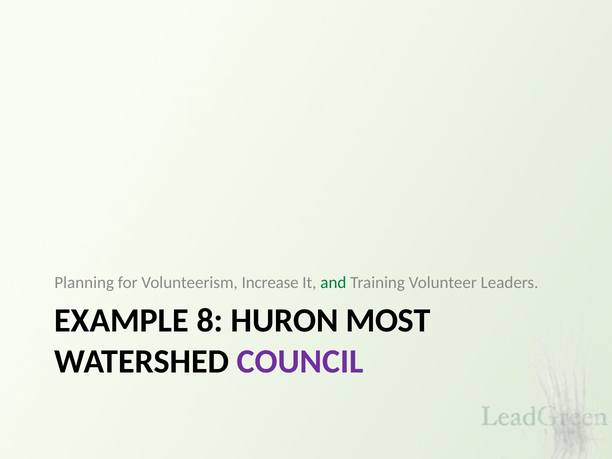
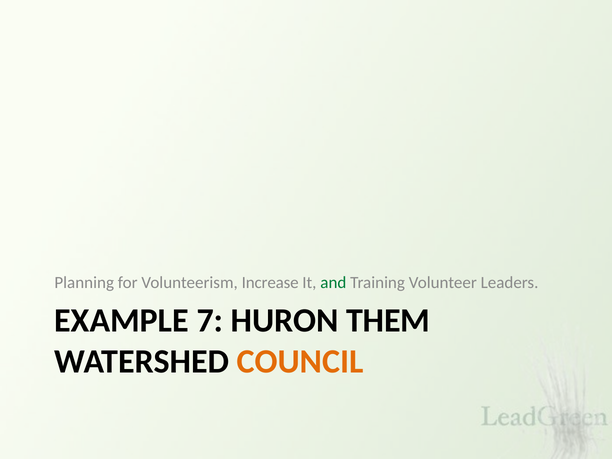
8: 8 -> 7 (210, 321)
MOST: MOST -> THEM (388, 321)
COUNCIL colour: purple -> orange (300, 362)
